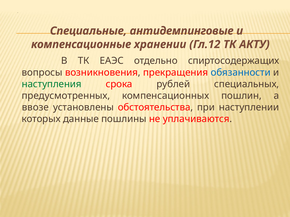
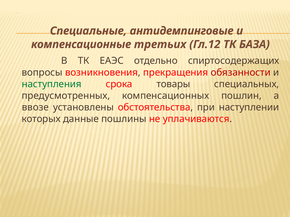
хранении: хранении -> третьих (160, 44)
АКТУ: АКТУ -> БАЗА (254, 44)
обязанности colour: blue -> red (241, 73)
рублей: рублей -> товары (173, 84)
